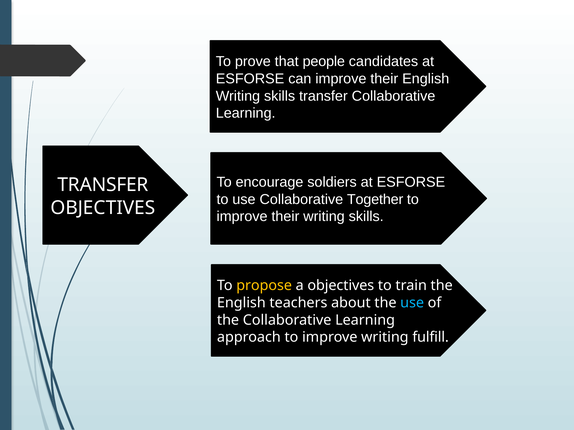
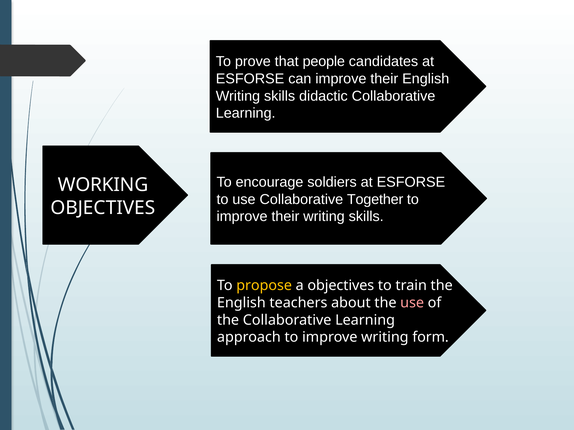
skills transfer: transfer -> didactic (323, 96)
TRANSFER: TRANSFER -> WORKING (103, 185)
use colour: light blue -> pink (412, 303)
fulfill: fulfill -> form (431, 338)
